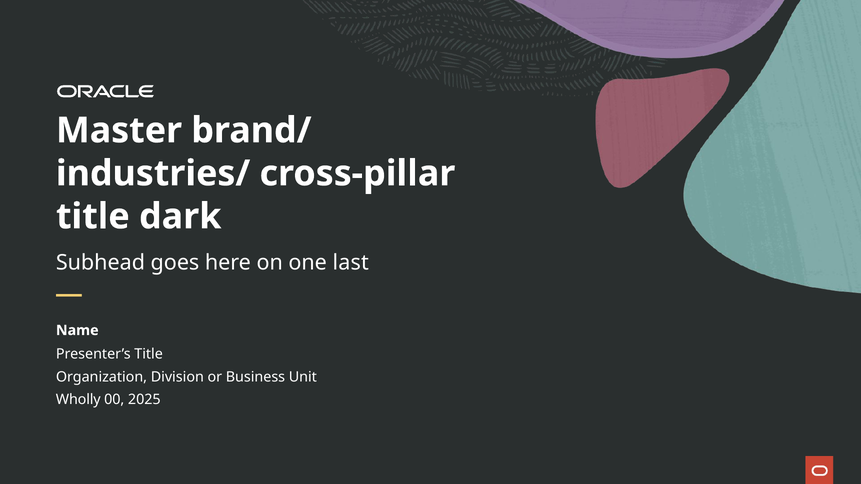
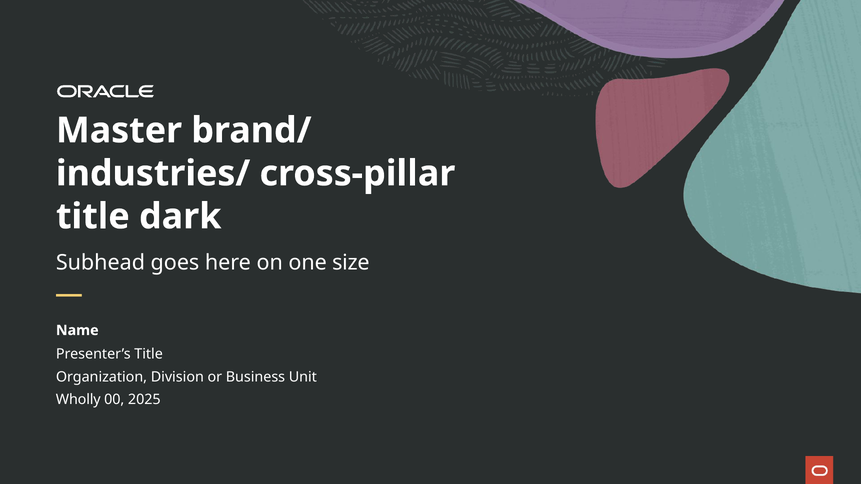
last: last -> size (351, 263)
